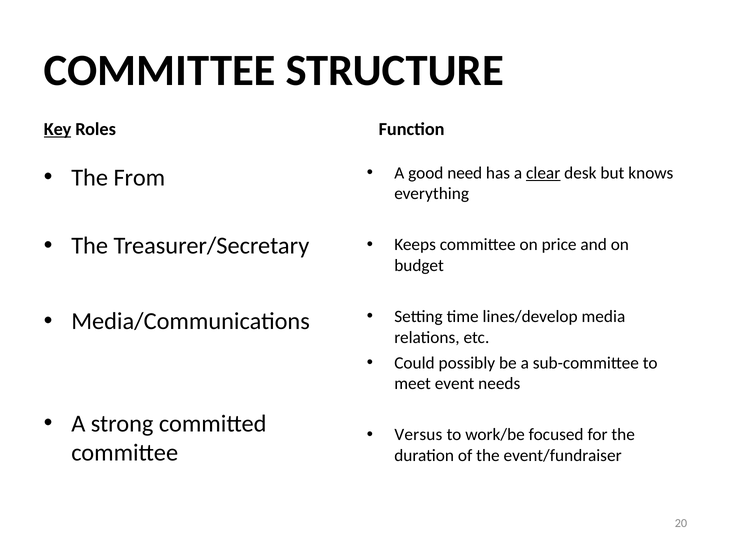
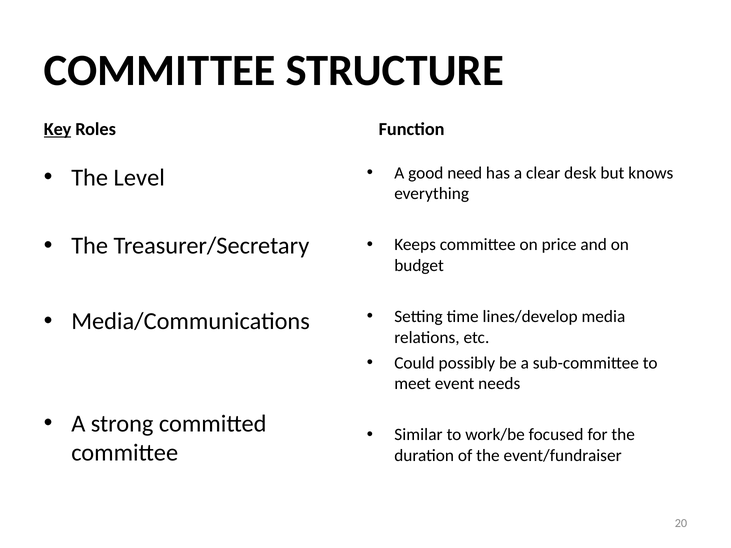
clear underline: present -> none (543, 173)
From: From -> Level (139, 178)
Versus: Versus -> Similar (418, 435)
